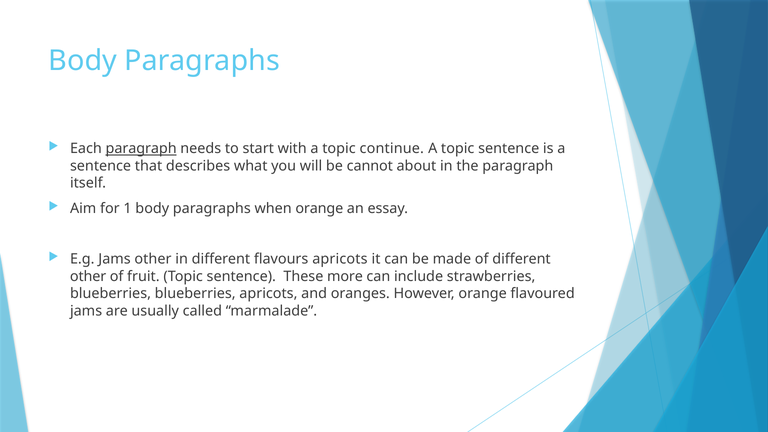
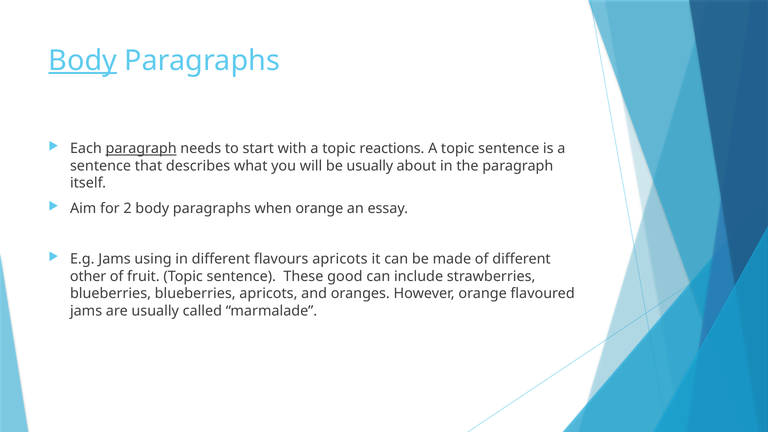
Body underline: none -> present (83, 61)
continue: continue -> reactions (392, 149)
be cannot: cannot -> usually (370, 166)
1: 1 -> 2 (128, 208)
Jams other: other -> using (153, 259)
more: more -> good (345, 276)
